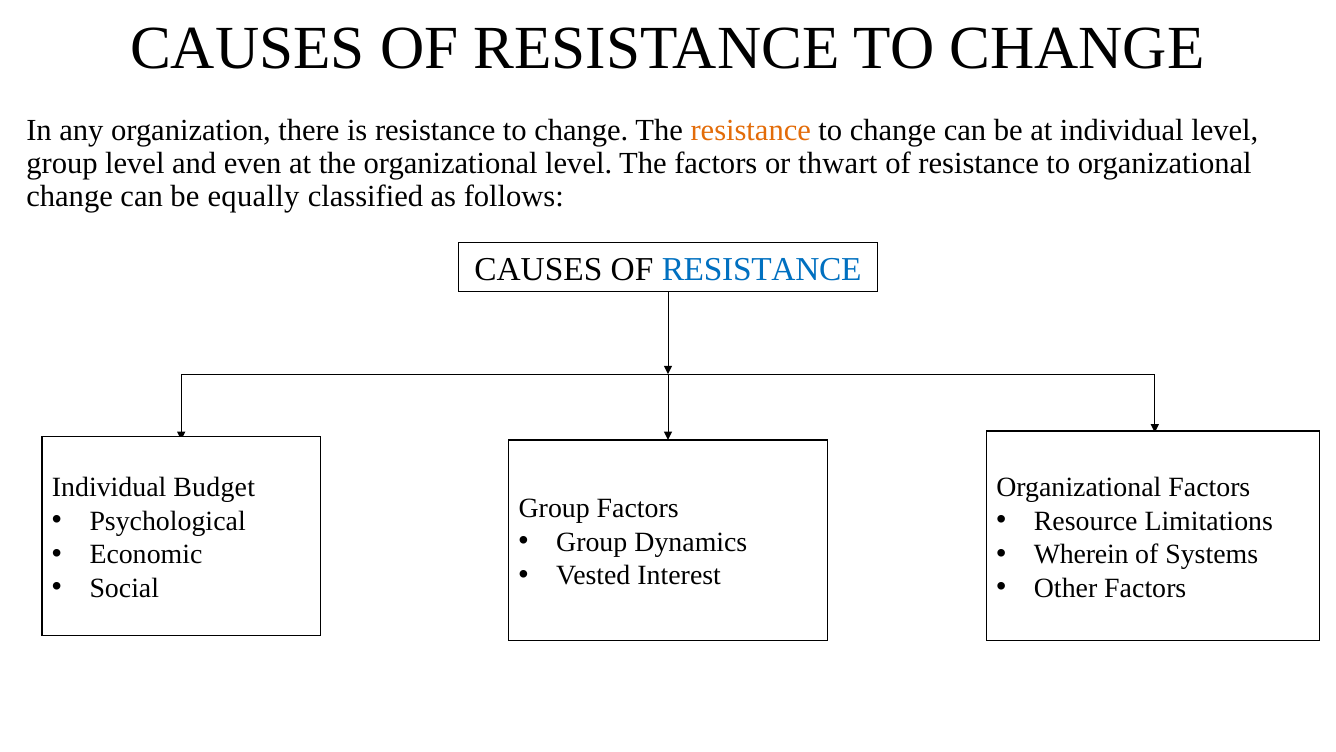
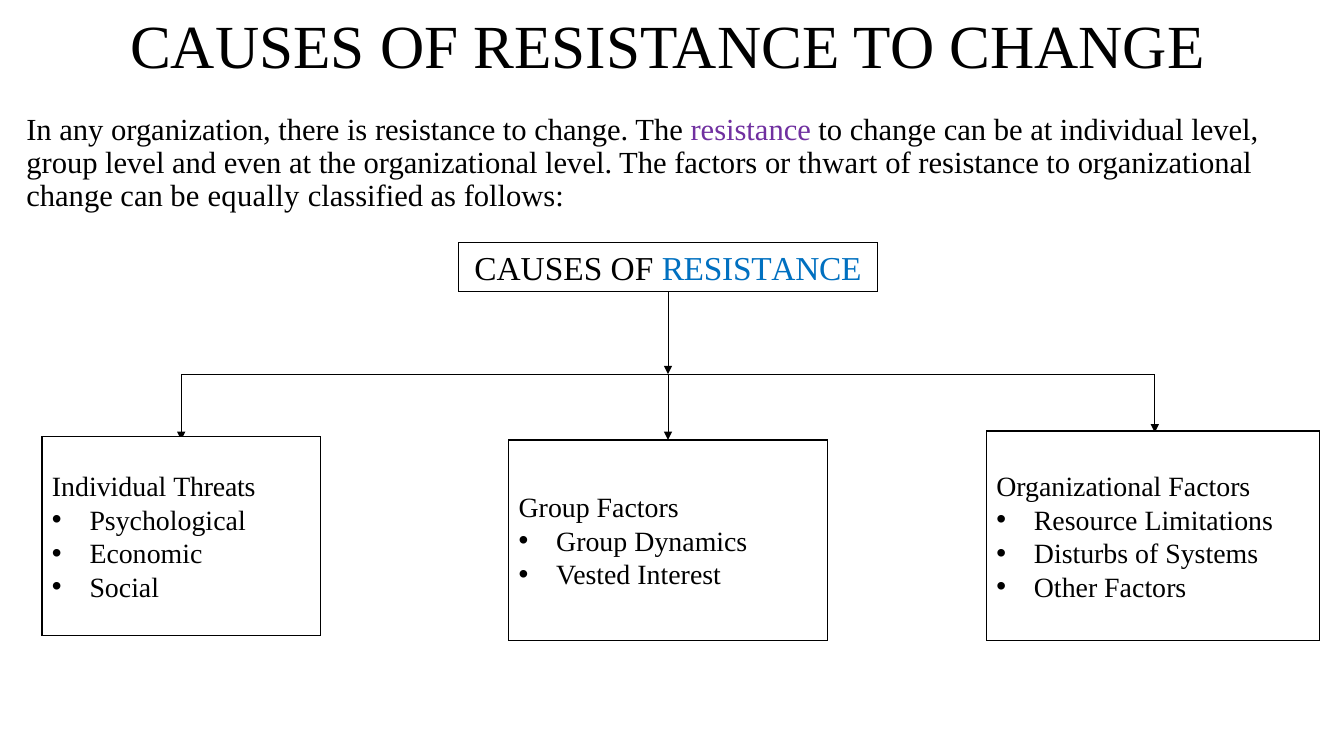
resistance colour: orange -> purple (751, 130)
Budget: Budget -> Threats (214, 487)
Wherein: Wherein -> Disturbs (1081, 554)
